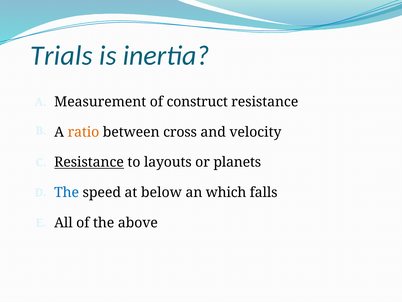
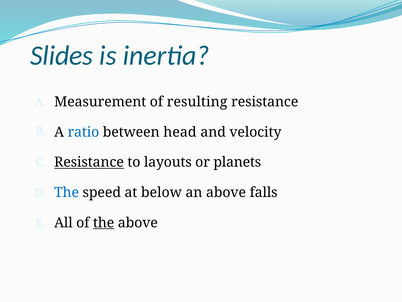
Trials: Trials -> Slides (62, 56)
construct: construct -> resulting (197, 102)
ratio colour: orange -> blue (83, 132)
cross: cross -> head (180, 132)
an which: which -> above (226, 192)
the underline: none -> present (104, 222)
